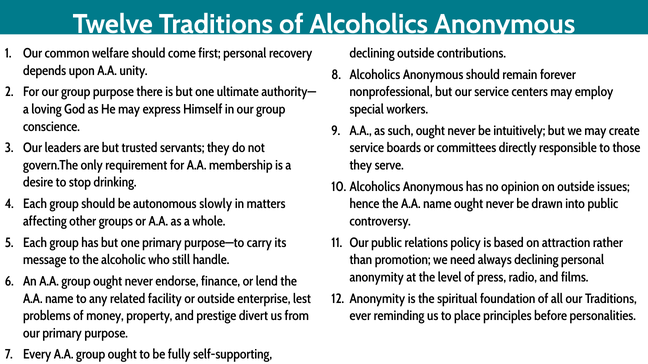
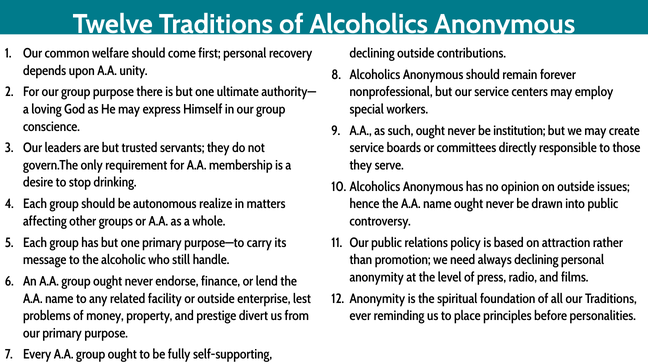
intuitively: intuitively -> institution (519, 131)
slowly: slowly -> realize (216, 204)
